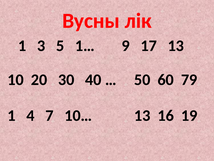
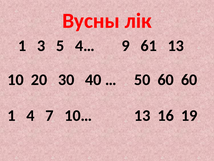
1…: 1… -> 4… (85, 46)
17: 17 -> 61 (149, 46)
60 79: 79 -> 60 (189, 80)
